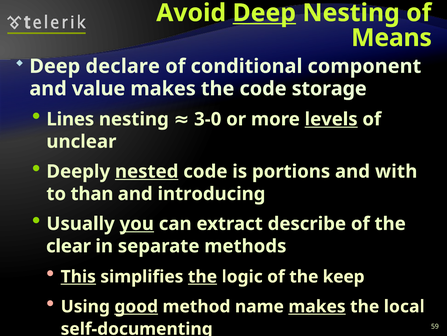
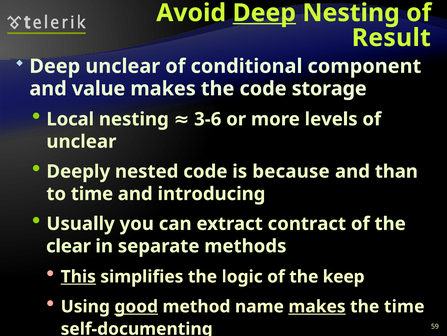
Means: Means -> Result (391, 38)
Deep declare: declare -> unclear (123, 66)
Lines: Lines -> Local (70, 119)
3-0: 3-0 -> 3-6 (208, 119)
levels underline: present -> none (331, 119)
nested underline: present -> none (147, 171)
portions: portions -> because (291, 171)
with: with -> than (396, 171)
to than: than -> time (92, 193)
you underline: present -> none (137, 223)
describe: describe -> contract (307, 223)
the underline: present -> none (202, 276)
the local: local -> time (404, 306)
